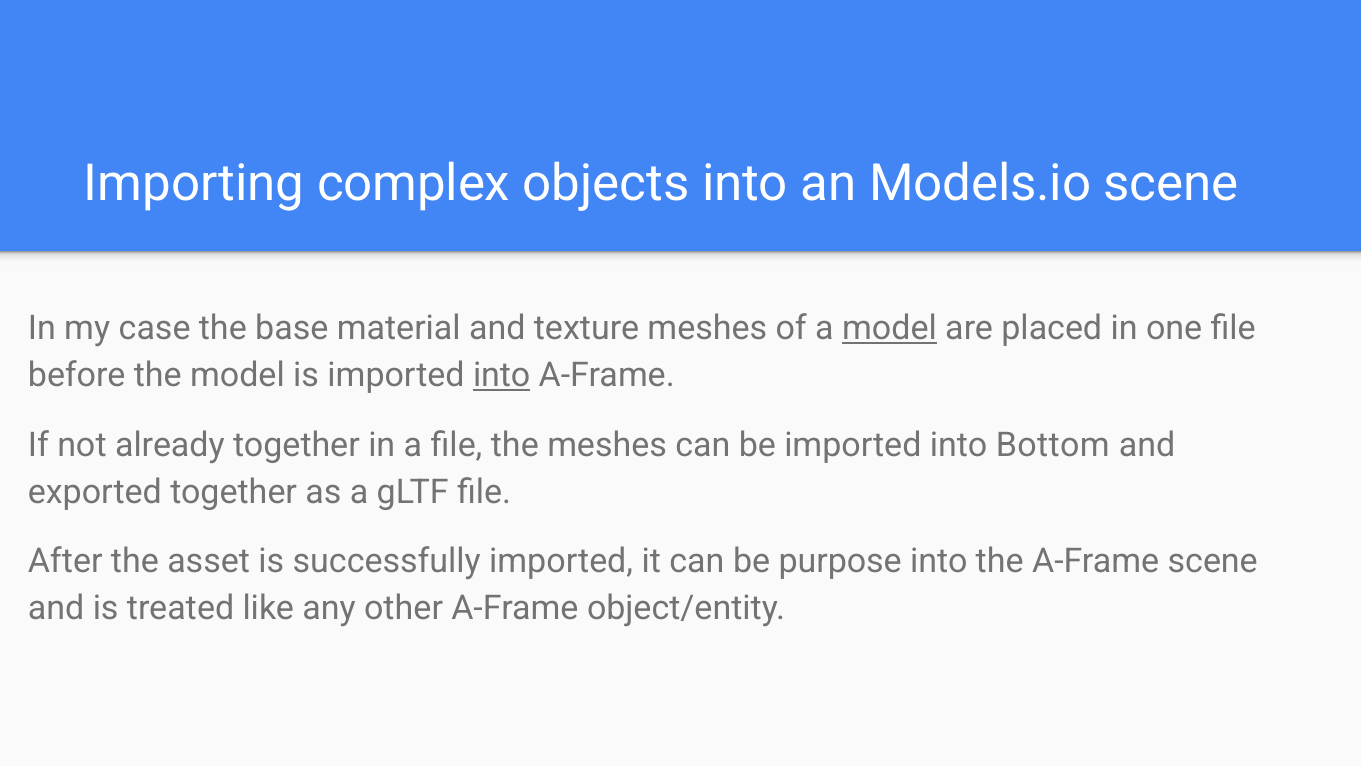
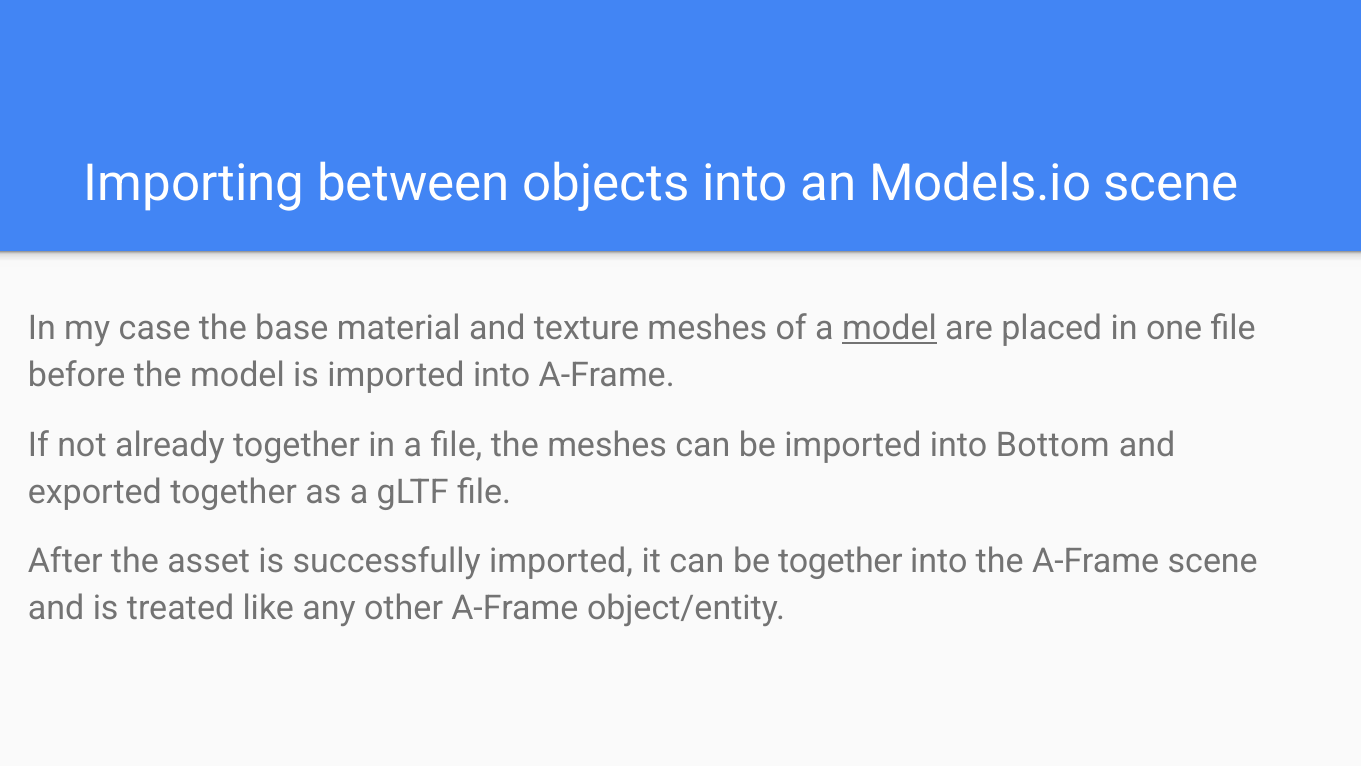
complex: complex -> between (414, 183)
into underline: present -> none (502, 375)
be purpose: purpose -> together (840, 561)
